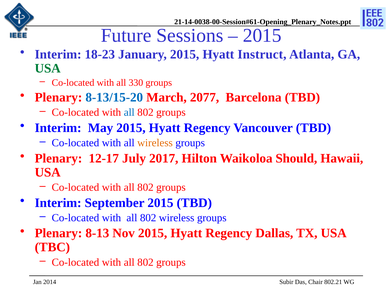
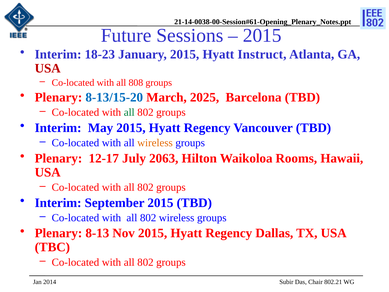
USA colour: green -> red (48, 68)
330: 330 -> 808 (136, 82)
2077: 2077 -> 2025 (205, 97)
all colour: blue -> green (129, 112)
2017: 2017 -> 2063 (164, 158)
Should: Should -> Rooms (296, 158)
